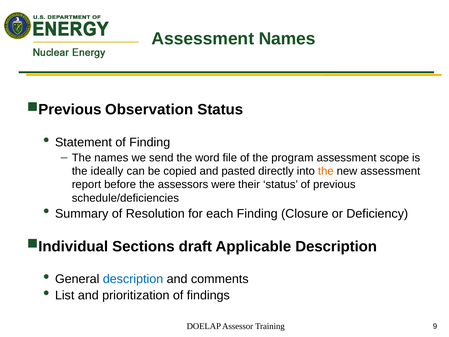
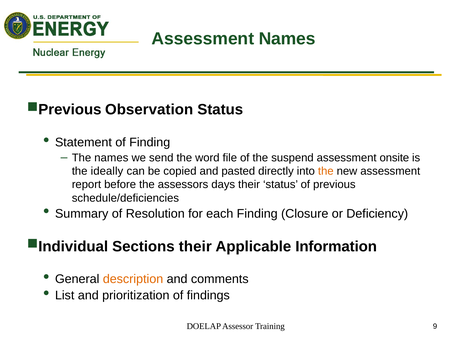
program: program -> suspend (292, 158)
scope: scope -> onsite (394, 158)
were: were -> days (223, 184)
Sections draft: draft -> their (195, 246)
Applicable Description: Description -> Information (336, 246)
description colour: blue -> orange (133, 279)
